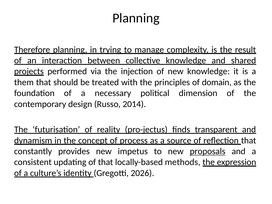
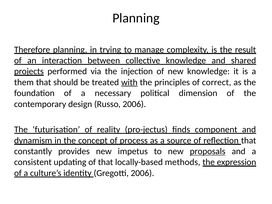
with underline: none -> present (129, 82)
domain: domain -> correct (217, 82)
Russo 2014: 2014 -> 2006 (134, 104)
transparent: transparent -> component (216, 130)
Gregotti 2026: 2026 -> 2006 (142, 173)
